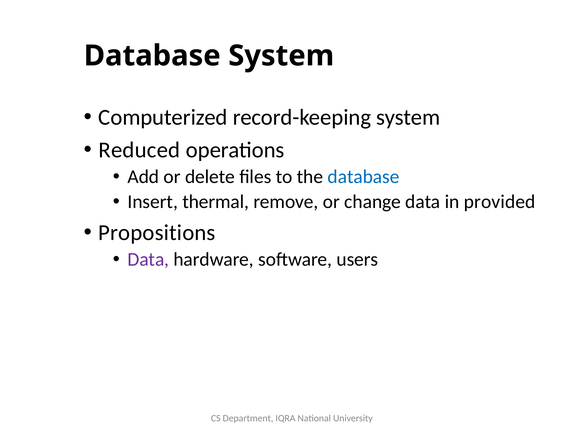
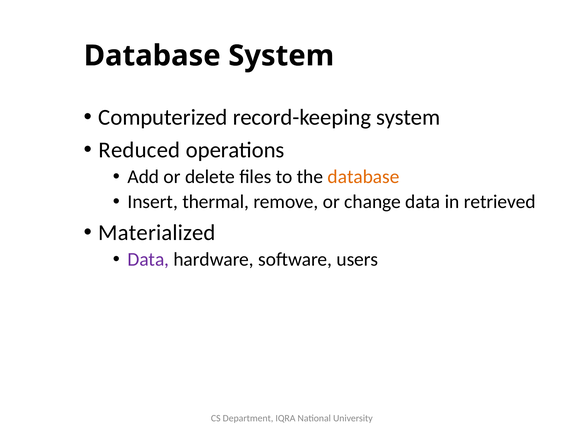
database colour: blue -> orange (364, 177)
provided: provided -> retrieved (500, 202)
Propositions: Propositions -> Materialized (157, 233)
